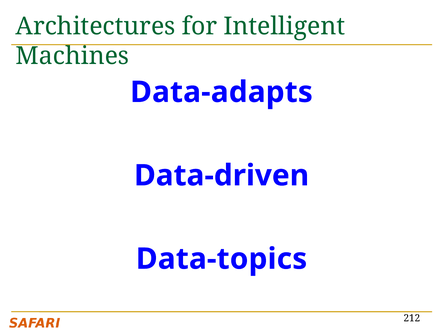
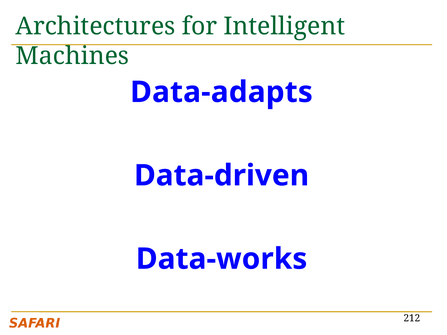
Data-topics: Data-topics -> Data-works (222, 259)
